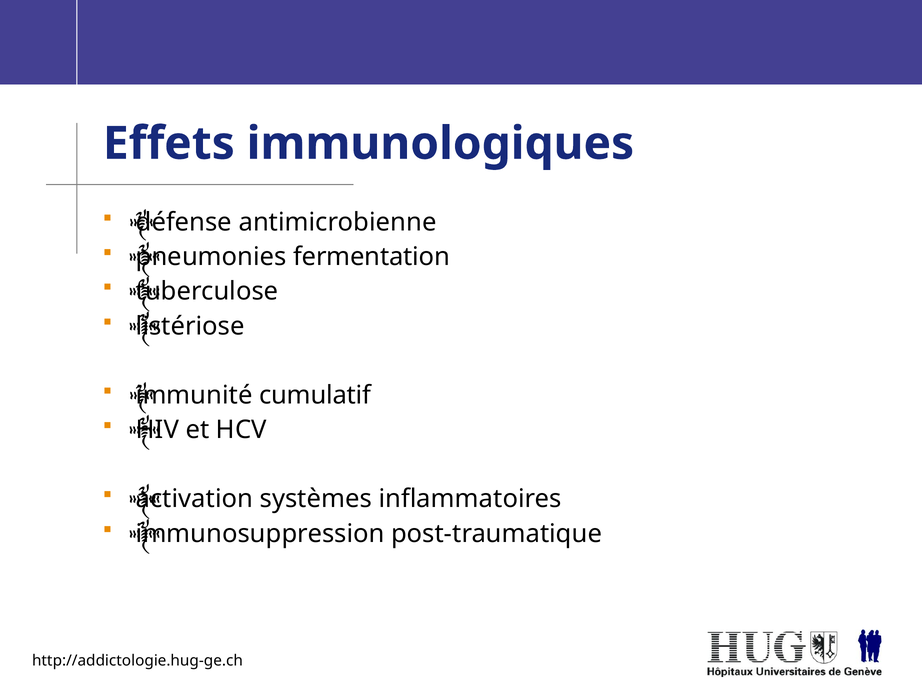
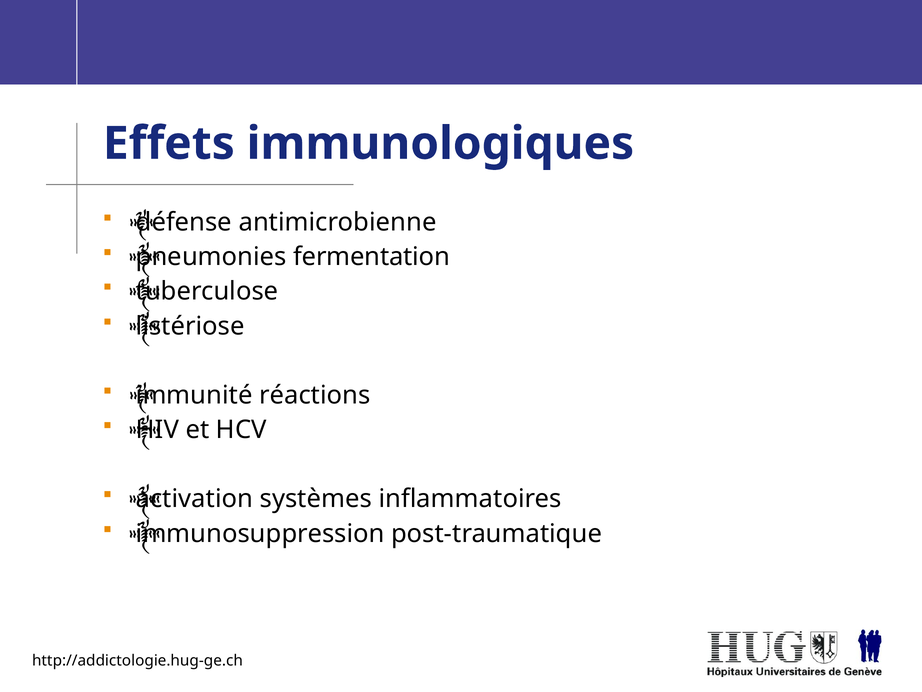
cumulatif: cumulatif -> réactions (315, 395)
